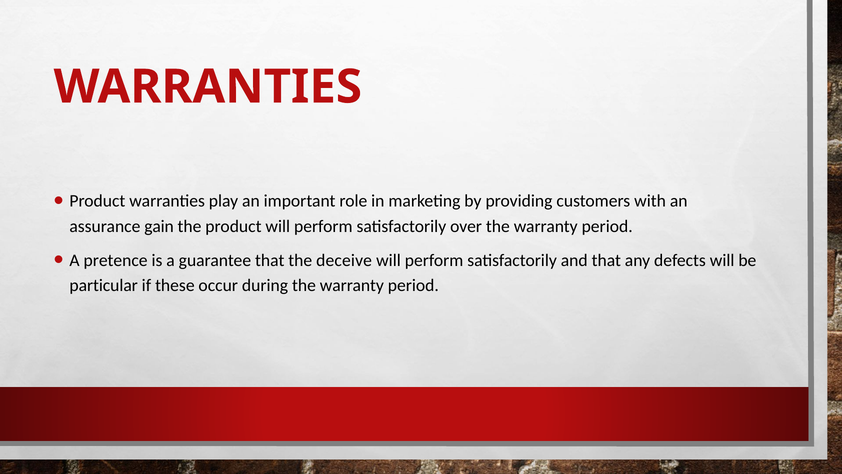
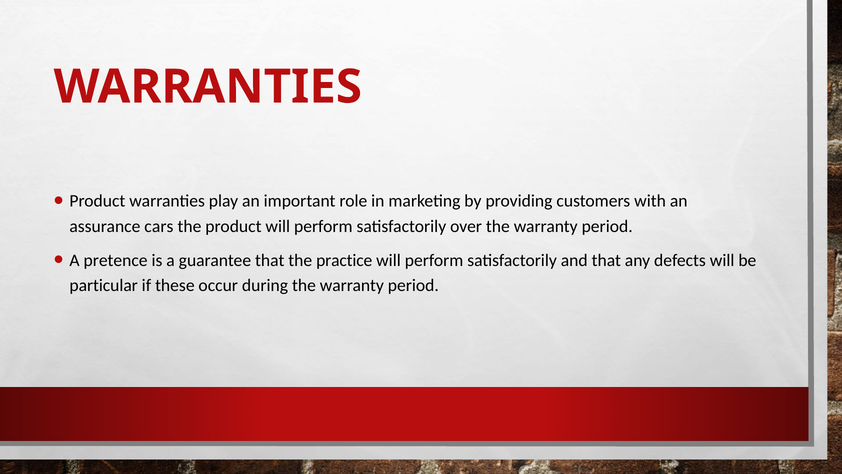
gain: gain -> cars (159, 226)
deceive: deceive -> practice (344, 260)
